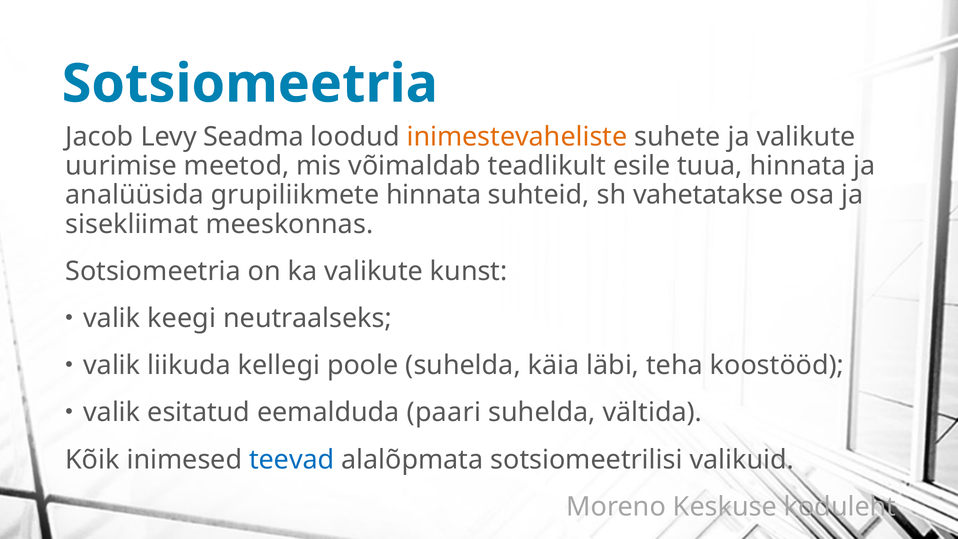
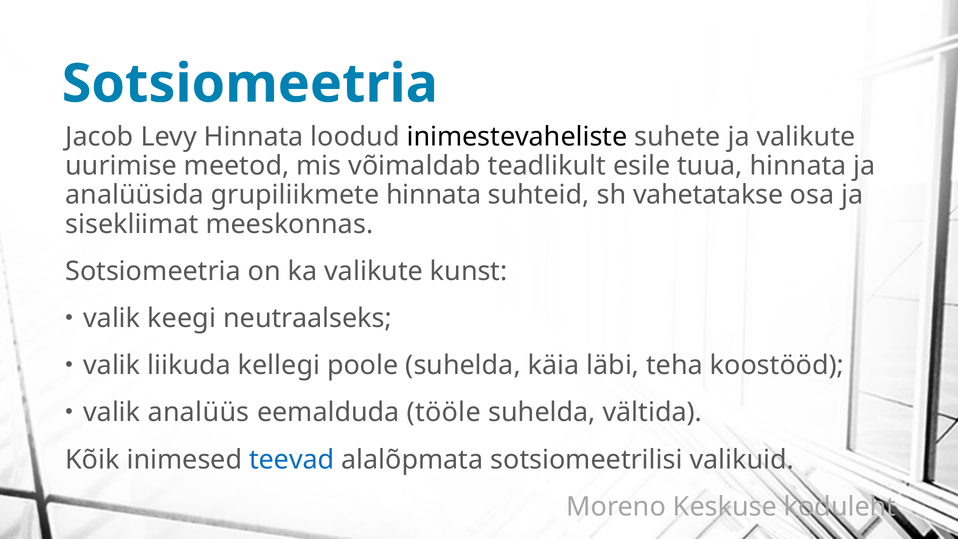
Levy Seadma: Seadma -> Hinnata (254, 137)
inimestevaheliste colour: orange -> black (517, 137)
esitatud: esitatud -> analüüs (199, 413)
paari: paari -> tööle (444, 413)
